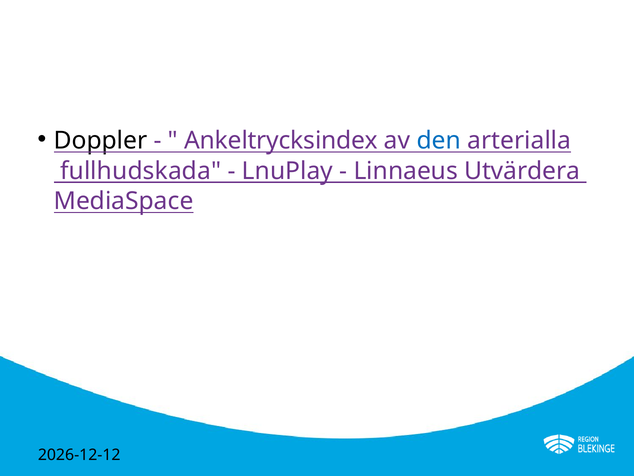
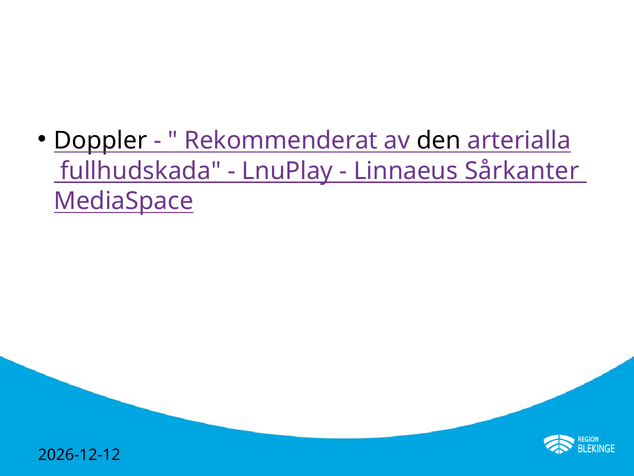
Ankeltrycksindex: Ankeltrycksindex -> Rekommenderat (281, 141)
den colour: blue -> black (439, 141)
Utvärdera: Utvärdera -> Sårkanter (522, 171)
